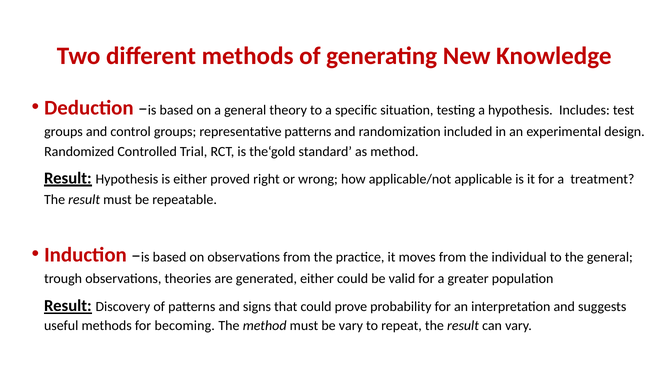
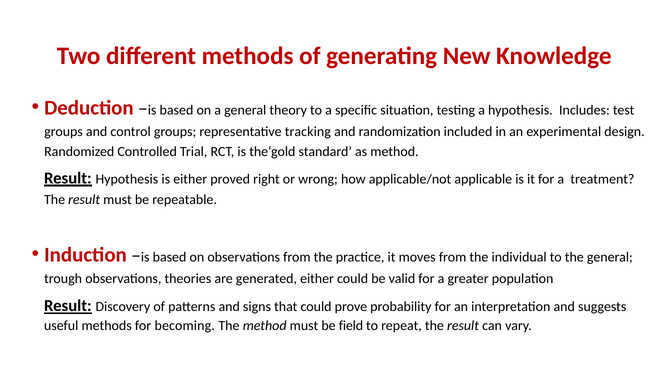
representative patterns: patterns -> tracking (308, 132)
be vary: vary -> field (351, 326)
